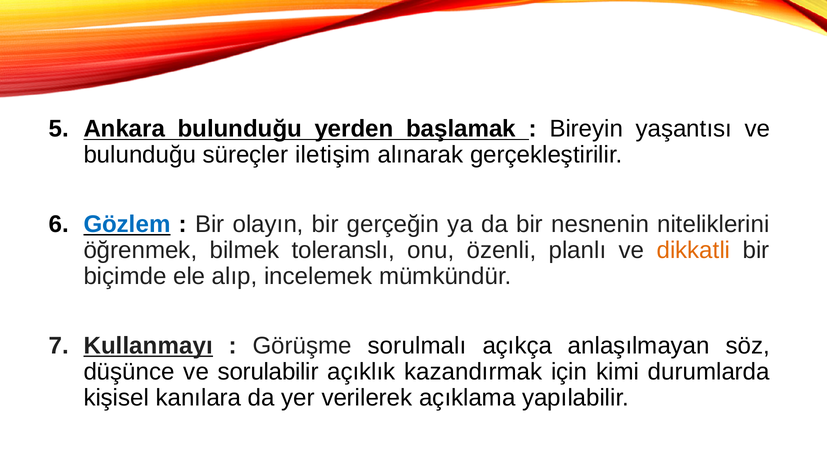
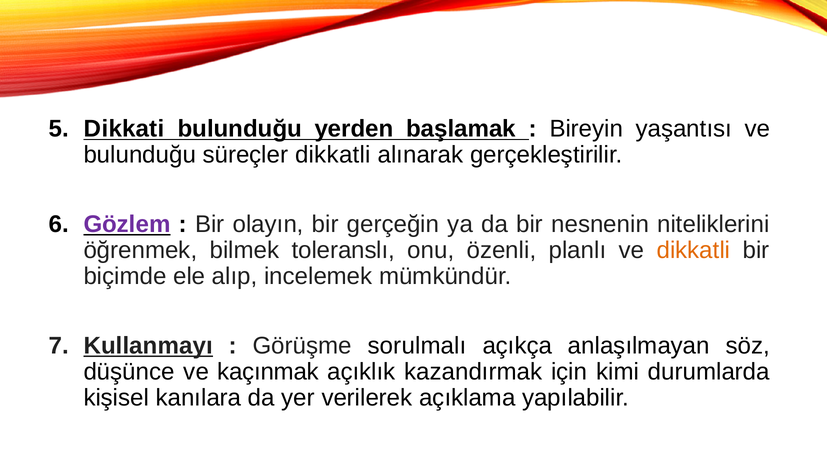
Ankara: Ankara -> Dikkati (124, 129)
süreçler iletişim: iletişim -> dikkatli (333, 155)
Gözlem colour: blue -> purple (127, 224)
sorulabilir: sorulabilir -> kaçınmak (268, 372)
